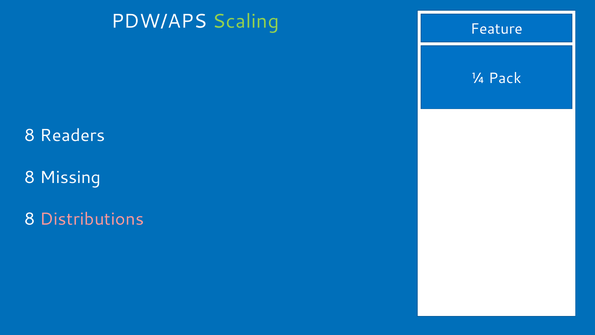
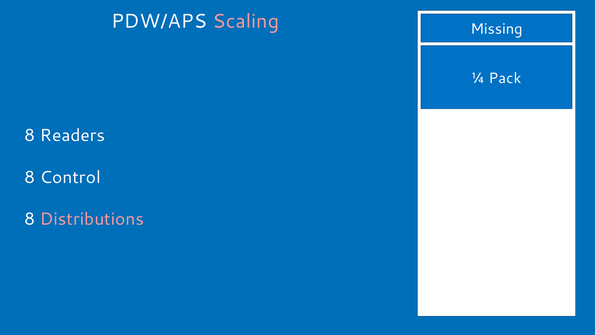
Scaling colour: light green -> pink (246, 21)
Feature: Feature -> Missing (496, 29)
Missing: Missing -> Control (70, 177)
